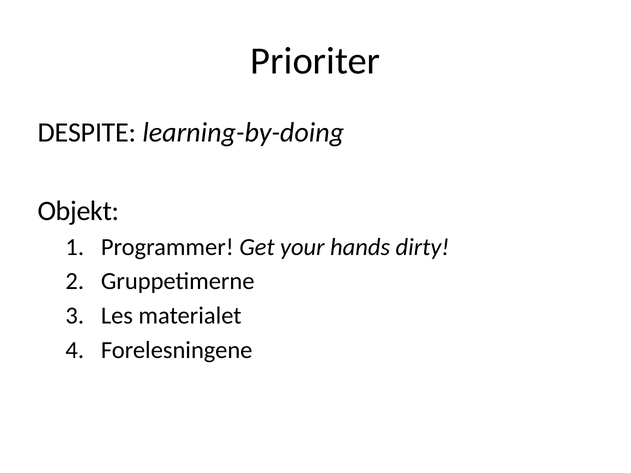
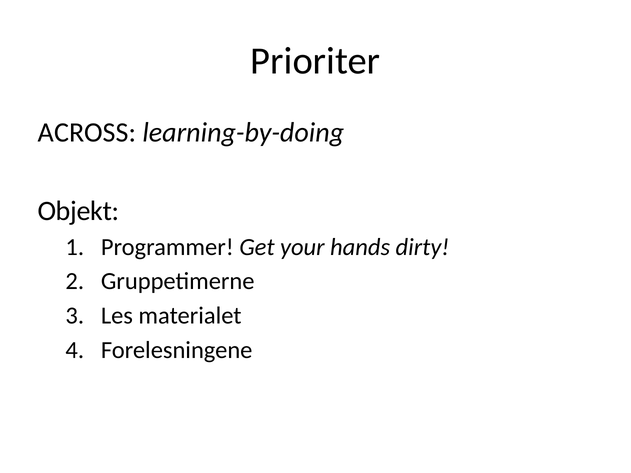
DESPITE: DESPITE -> ACROSS (87, 132)
